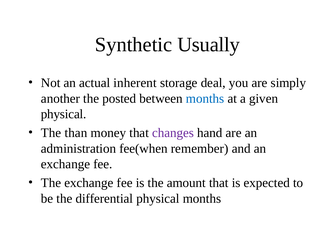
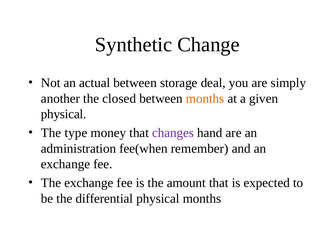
Usually: Usually -> Change (209, 45)
actual inherent: inherent -> between (135, 83)
posted: posted -> closed (119, 99)
months colour: blue -> orange (205, 99)
than: than -> type (76, 133)
